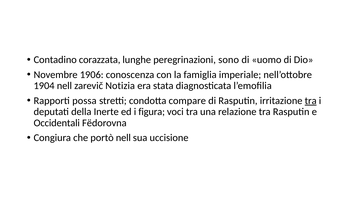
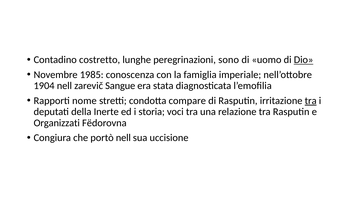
corazzata: corazzata -> costretto (100, 60)
Dio underline: none -> present (304, 60)
1906: 1906 -> 1985 (92, 75)
Notizia: Notizia -> Sangue (120, 86)
possa: possa -> nome (84, 101)
figura: figura -> storia (152, 112)
Occidentali: Occidentali -> Organizzati (57, 123)
